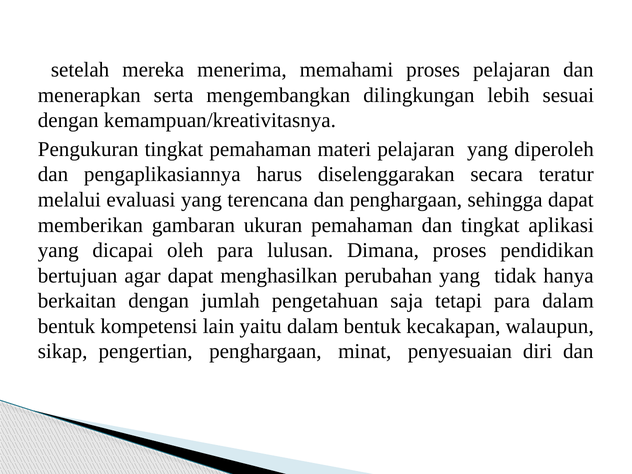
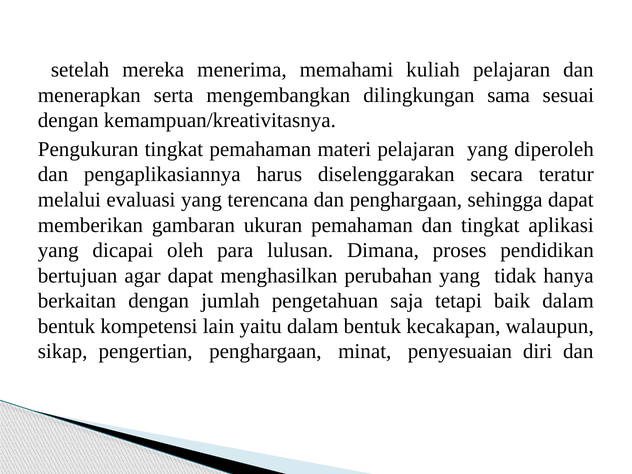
memahami proses: proses -> kuliah (433, 70)
lebih: lebih -> sama (509, 95)
tetapi para: para -> baik (512, 301)
